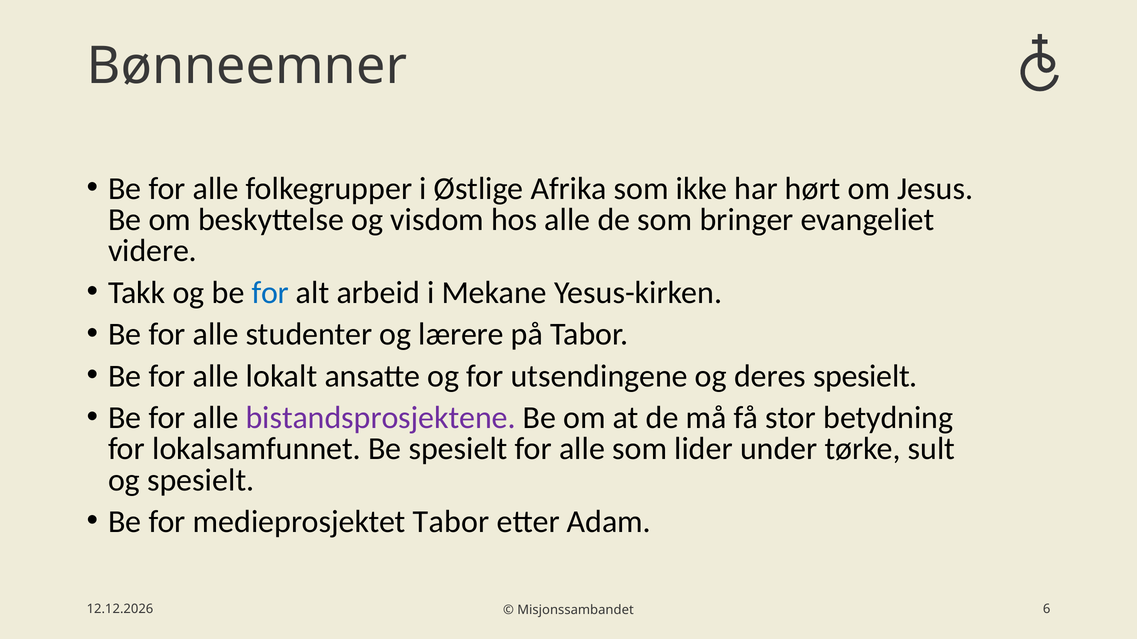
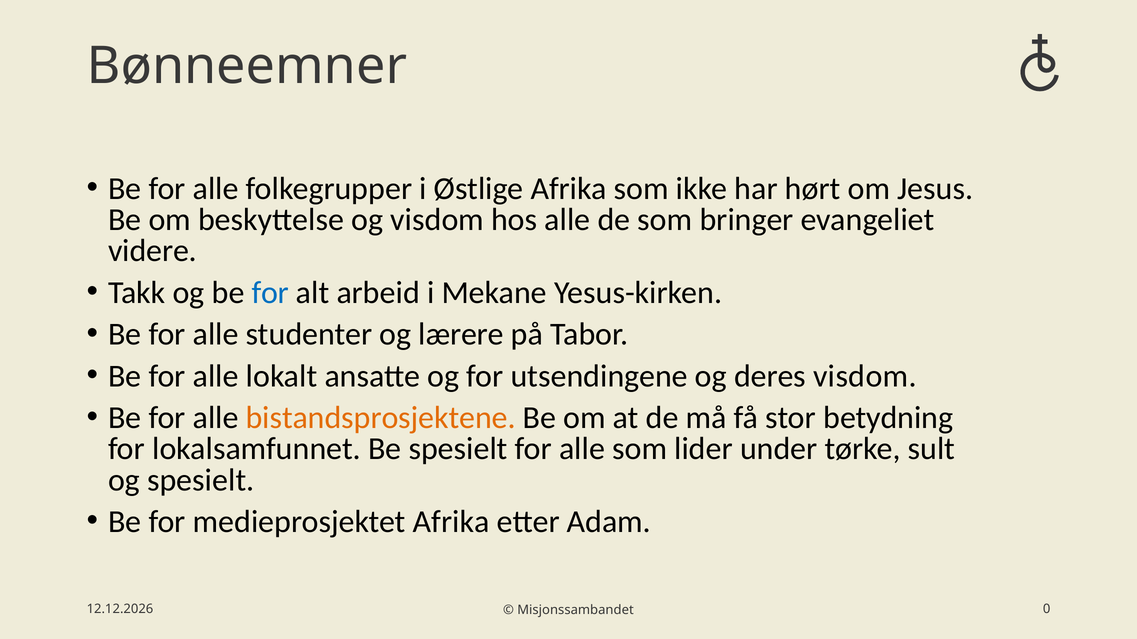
deres spesielt: spesielt -> visdom (865, 376)
bistandsprosjektene colour: purple -> orange (381, 418)
medieprosjektet Tabor: Tabor -> Afrika (451, 522)
6: 6 -> 0 (1047, 610)
